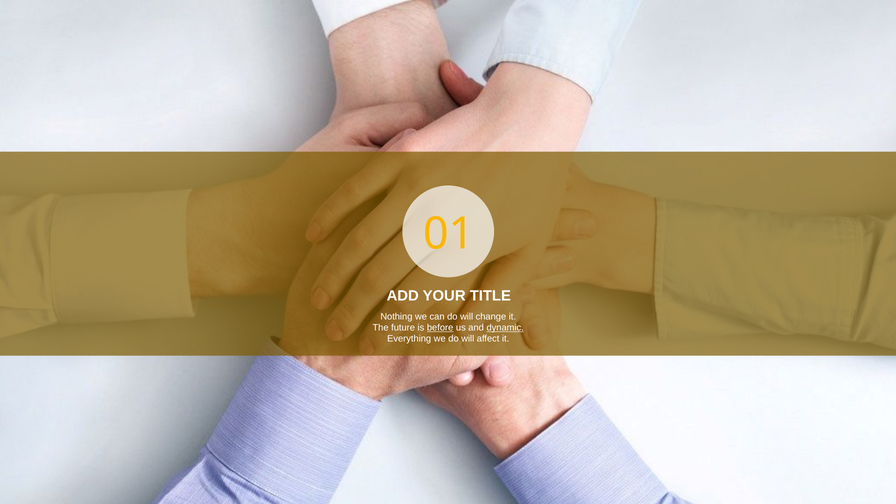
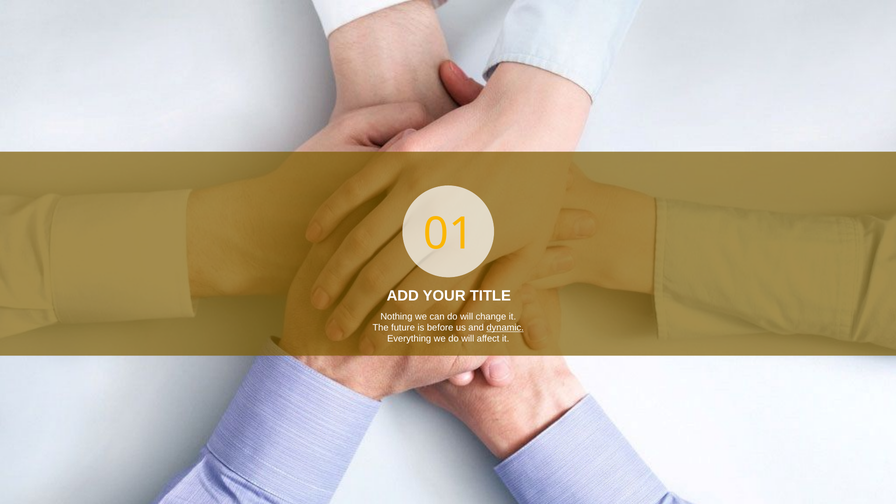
before underline: present -> none (440, 328)
